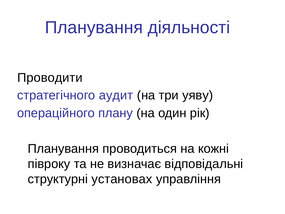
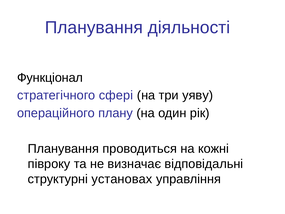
Проводити: Проводити -> Функціонал (50, 78)
аудит: аудит -> сфері (116, 95)
